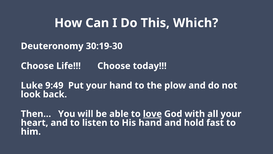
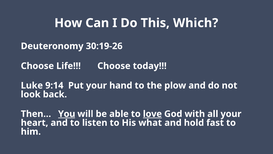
30:19-30: 30:19-30 -> 30:19-26 (104, 46)
9:49: 9:49 -> 9:14 (54, 85)
You underline: none -> present (67, 114)
His hand: hand -> what (150, 122)
